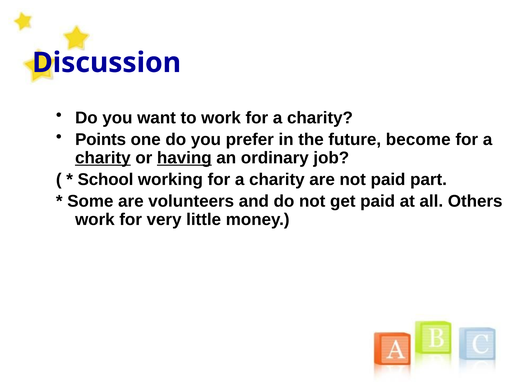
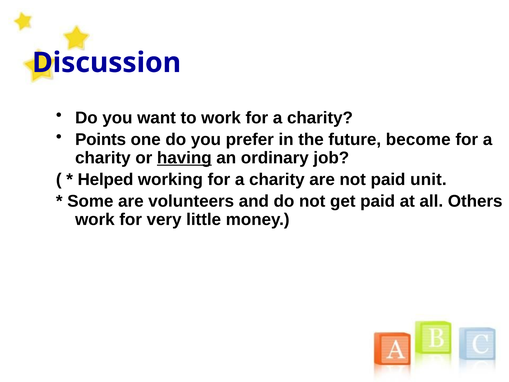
charity underline: present -> none (103, 158)
School: School -> Helped (106, 179)
part: part -> unit (428, 179)
